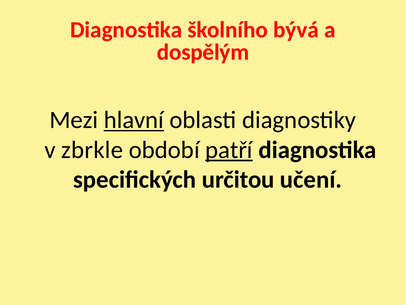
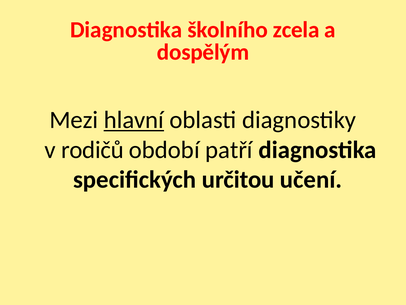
bývá: bývá -> zcela (296, 30)
zbrkle: zbrkle -> rodičů (92, 150)
patří underline: present -> none (229, 150)
